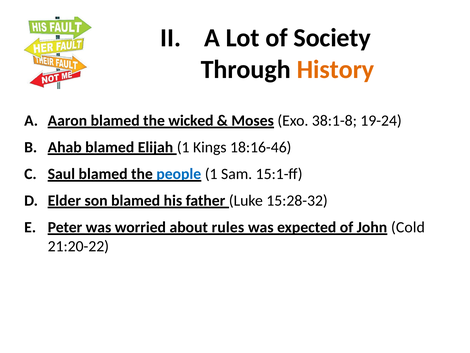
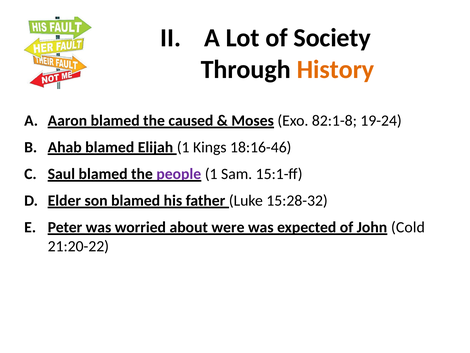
wicked: wicked -> caused (191, 121)
38:1-8: 38:1-8 -> 82:1-8 (334, 121)
people colour: blue -> purple (179, 174)
rules: rules -> were (228, 227)
